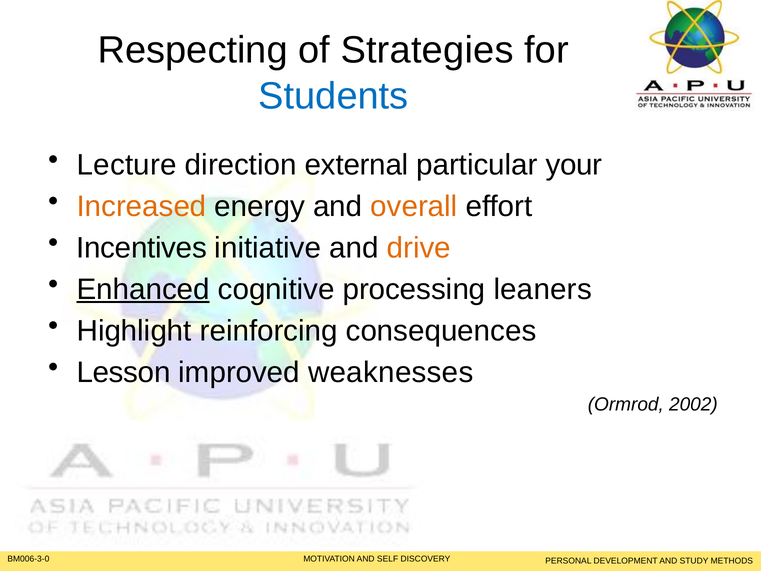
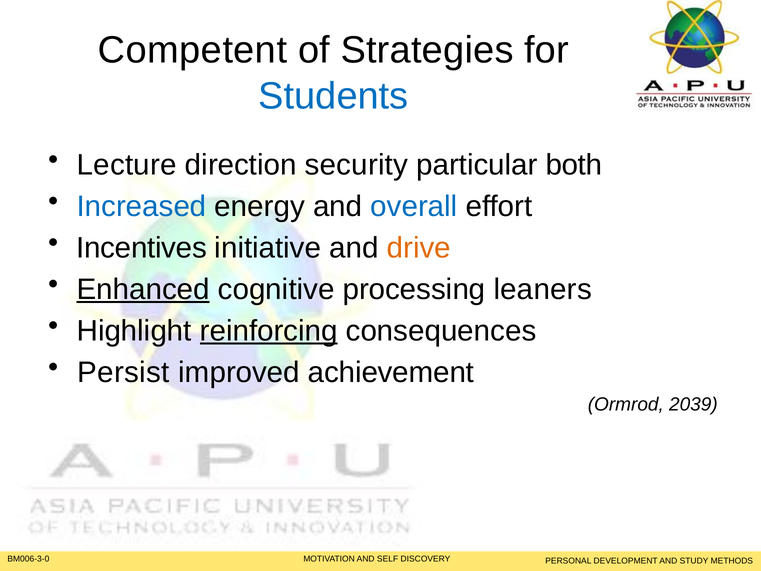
Respecting: Respecting -> Competent (193, 50)
external: external -> security (356, 165)
your: your -> both (574, 165)
Increased colour: orange -> blue (142, 206)
overall colour: orange -> blue (414, 206)
reinforcing underline: none -> present (269, 331)
Lesson: Lesson -> Persist (123, 372)
weaknesses: weaknesses -> achievement (391, 372)
2002: 2002 -> 2039 (693, 404)
